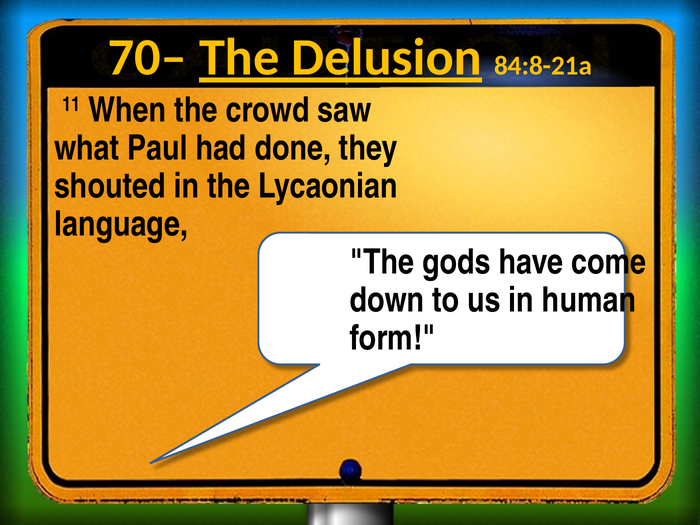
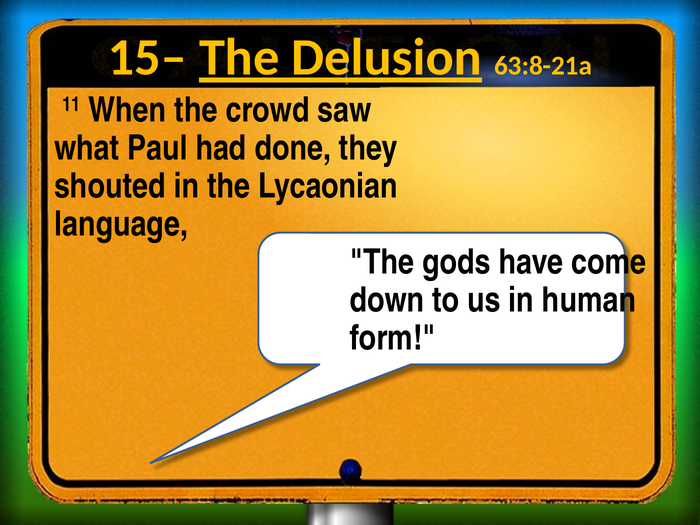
70–: 70– -> 15– (147, 58)
84:8-21a: 84:8-21a -> 63:8-21a (543, 66)
